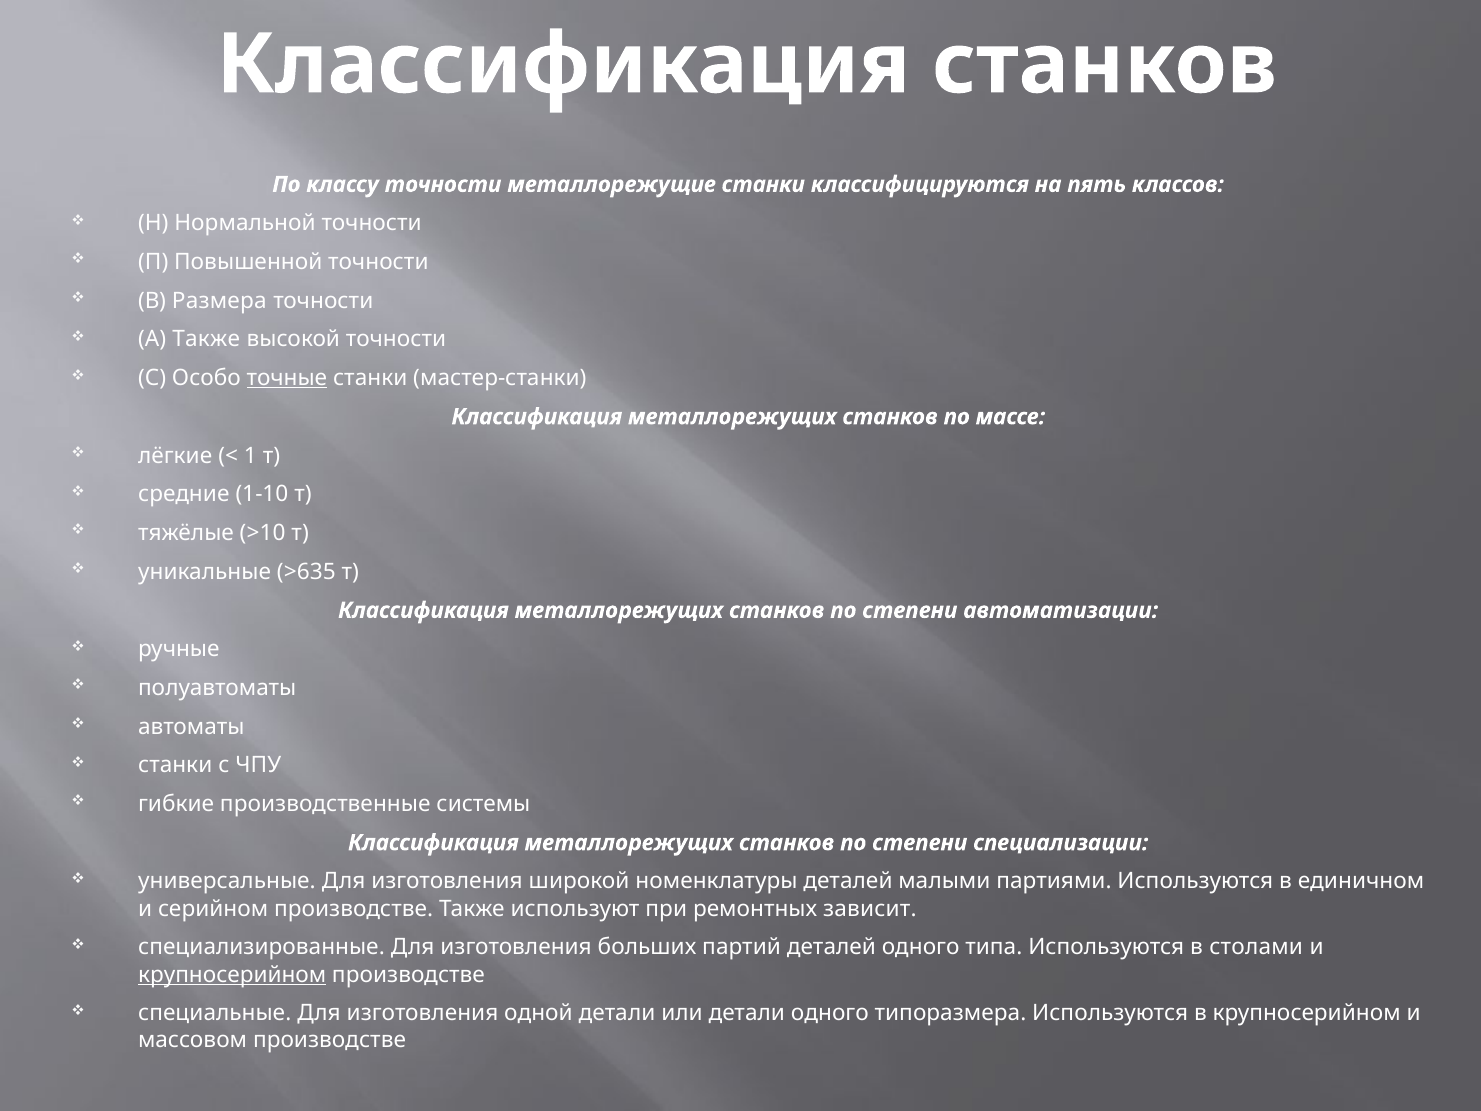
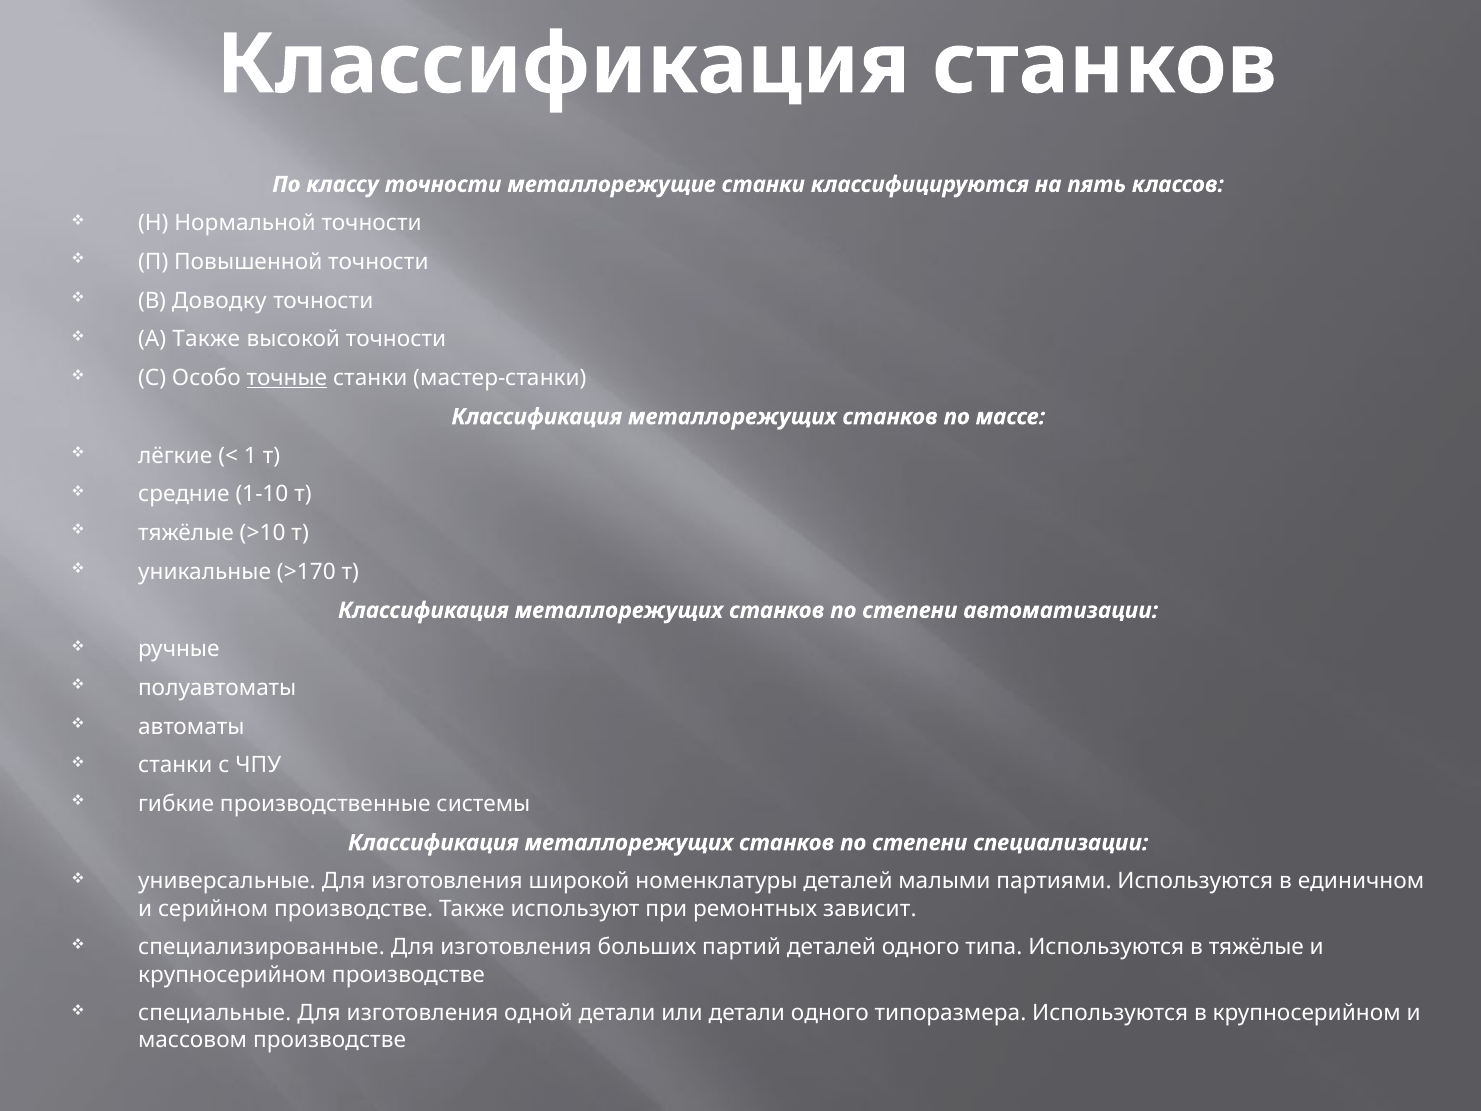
Размера: Размера -> Доводку (219, 301)
>635: >635 -> >170 (306, 572)
в столами: столами -> тяжёлые (1256, 947)
крупносерийном underline: present -> none (232, 974)
